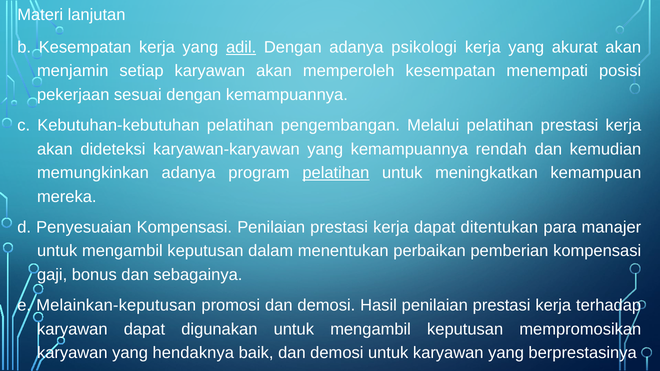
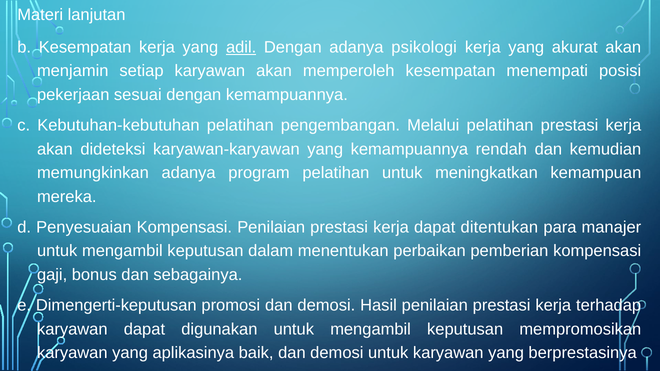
pelatihan underline: present -> none (336, 173)
Melainkan-keputusan: Melainkan-keputusan -> Dimengerti-keputusan (116, 306)
hendaknya: hendaknya -> aplikasinya (193, 353)
